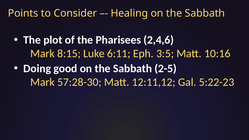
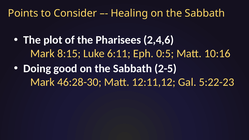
3:5: 3:5 -> 0:5 (165, 54)
57:28-30: 57:28-30 -> 46:28-30 (79, 82)
